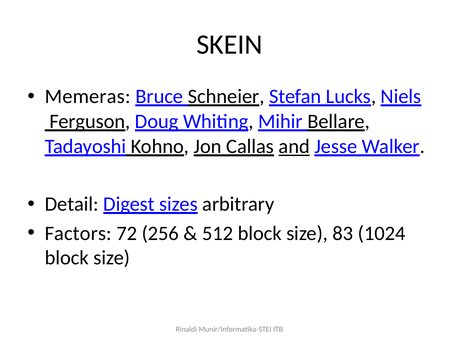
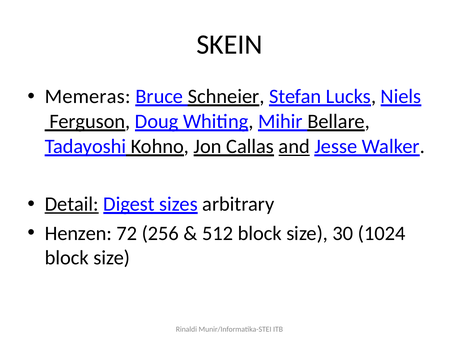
Detail underline: none -> present (72, 204)
Factors: Factors -> Henzen (78, 233)
83: 83 -> 30 (343, 233)
